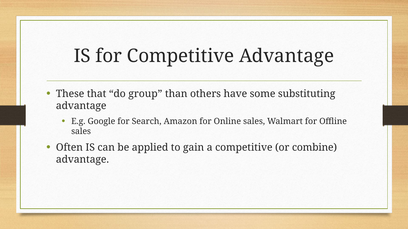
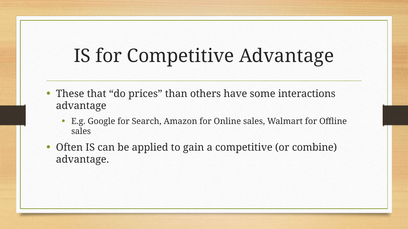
group: group -> prices (145, 94)
substituting: substituting -> interactions (307, 94)
